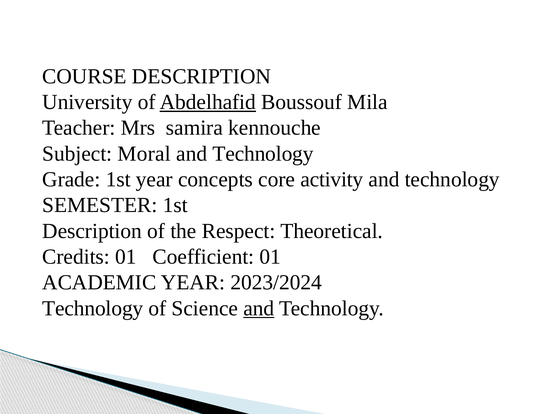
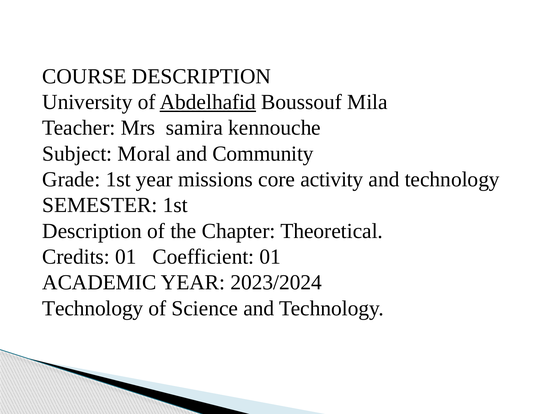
Technology: Technology -> Community (263, 153)
concepts: concepts -> missions (216, 179)
Respect: Respect -> Chapter (239, 231)
and underline: present -> none (259, 308)
